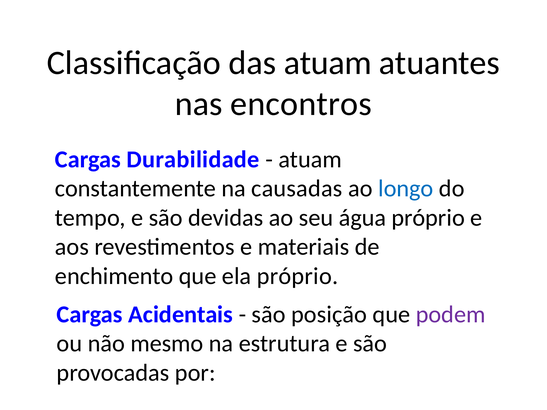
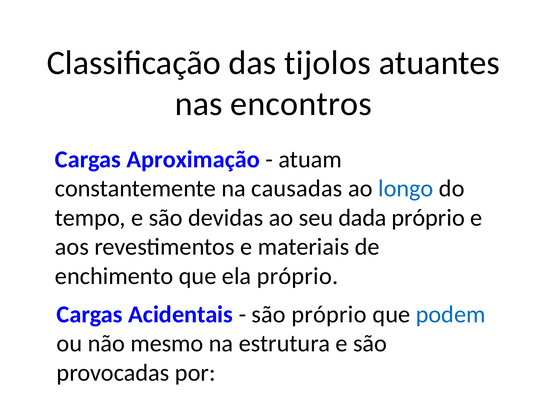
das atuam: atuam -> tijolos (327, 63)
Durabilidade: Durabilidade -> Aproximação (193, 160)
água: água -> dada (362, 218)
são posição: posição -> próprio (329, 315)
podem colour: purple -> blue (451, 315)
